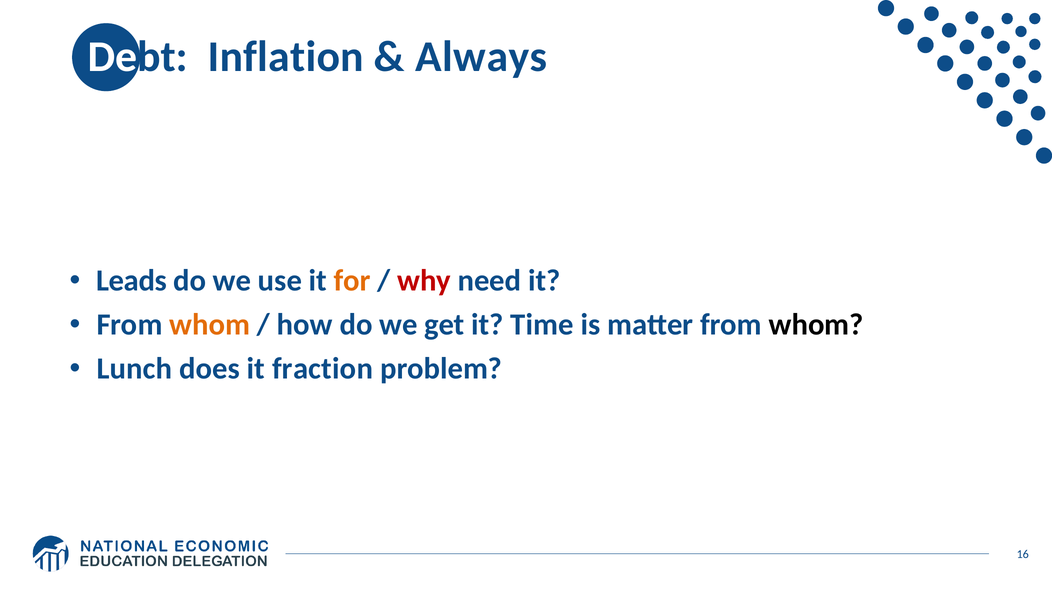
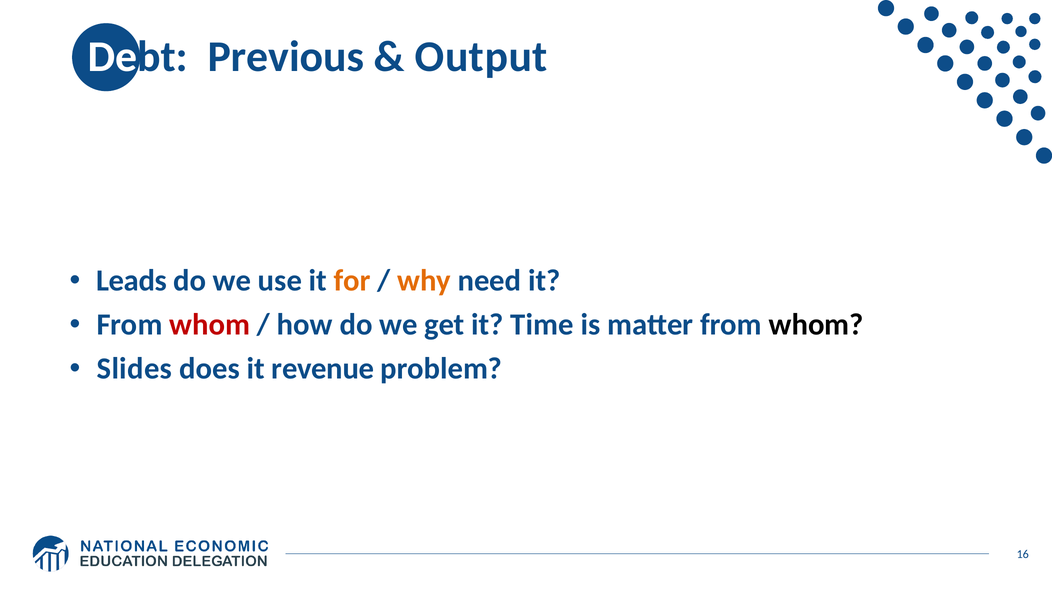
Inflation: Inflation -> Previous (286, 57)
Always: Always -> Output (481, 57)
why colour: red -> orange (424, 281)
whom colour: orange -> red (210, 325)
Lunch: Lunch -> Slides (134, 369)
fraction: fraction -> revenue (323, 369)
